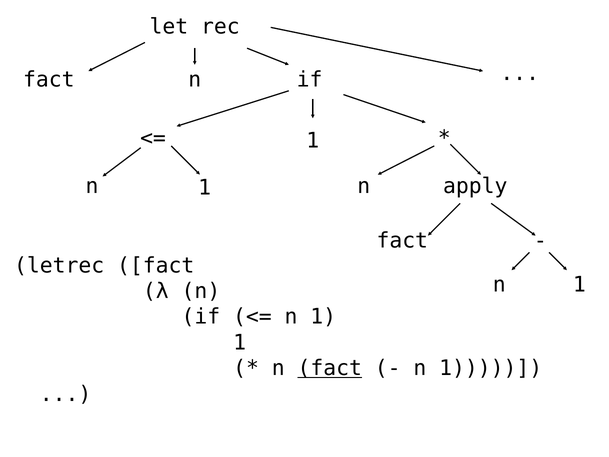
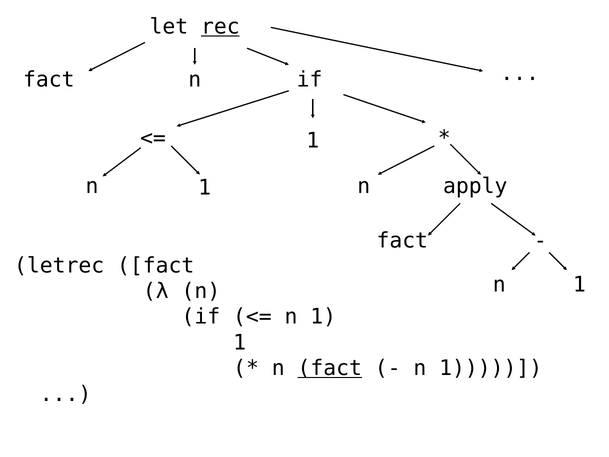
rec underline: none -> present (220, 27)
